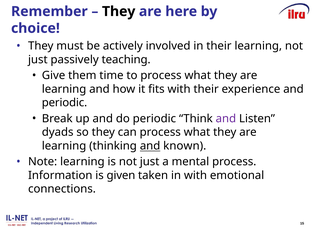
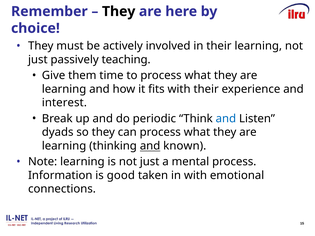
periodic: periodic -> interest (64, 103)
and colour: purple -> blue (226, 119)
given: given -> good (121, 176)
